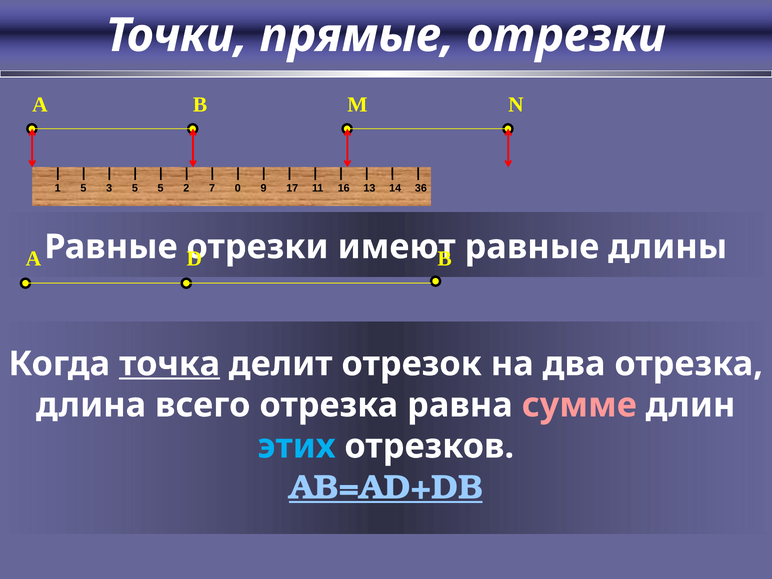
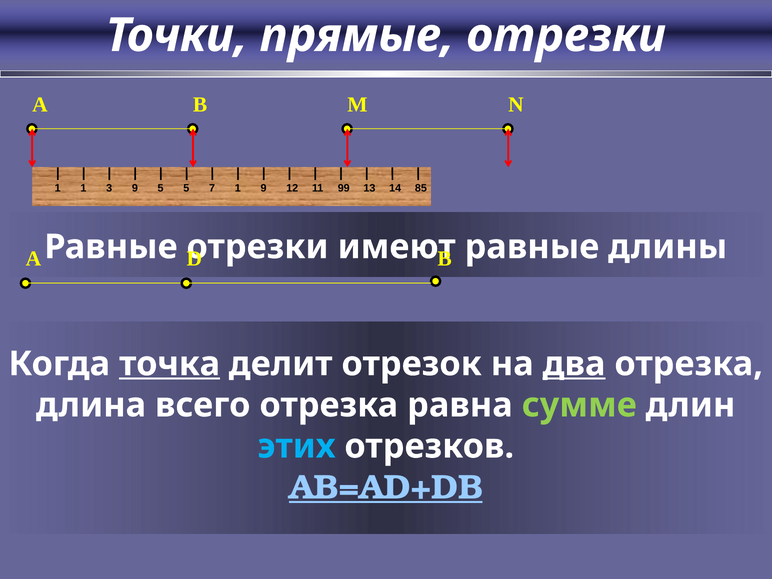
1 5: 5 -> 1 (83, 188)
3 5: 5 -> 9 (135, 188)
5 2: 2 -> 5 (186, 188)
7 0: 0 -> 1 (238, 188)
17: 17 -> 12 (292, 188)
16: 16 -> 99 (344, 188)
36: 36 -> 85 (421, 188)
два underline: none -> present (574, 364)
сумме colour: pink -> light green (579, 405)
